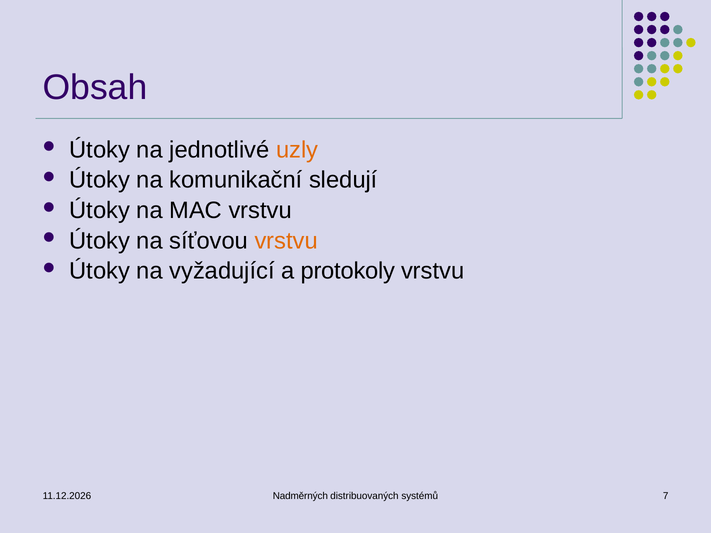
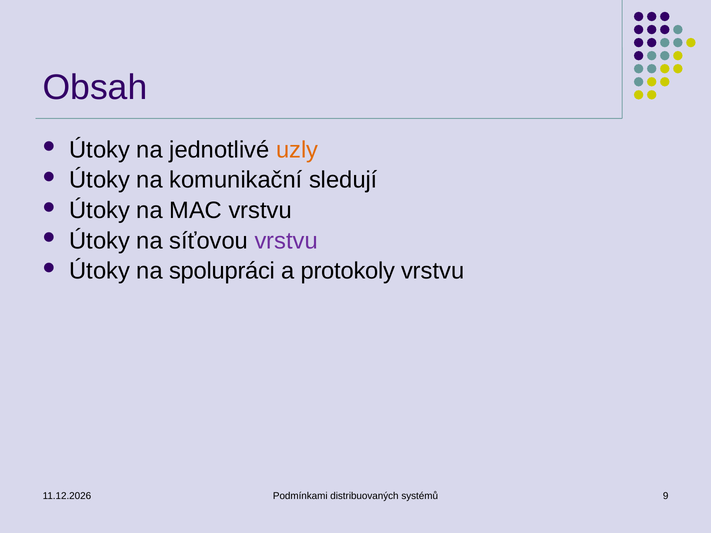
vrstvu colour: orange -> purple (286, 241)
vyžadující: vyžadující -> spolupráci (222, 271)
Nadměrných: Nadměrných -> Podmínkami (300, 496)
7: 7 -> 9 (666, 496)
